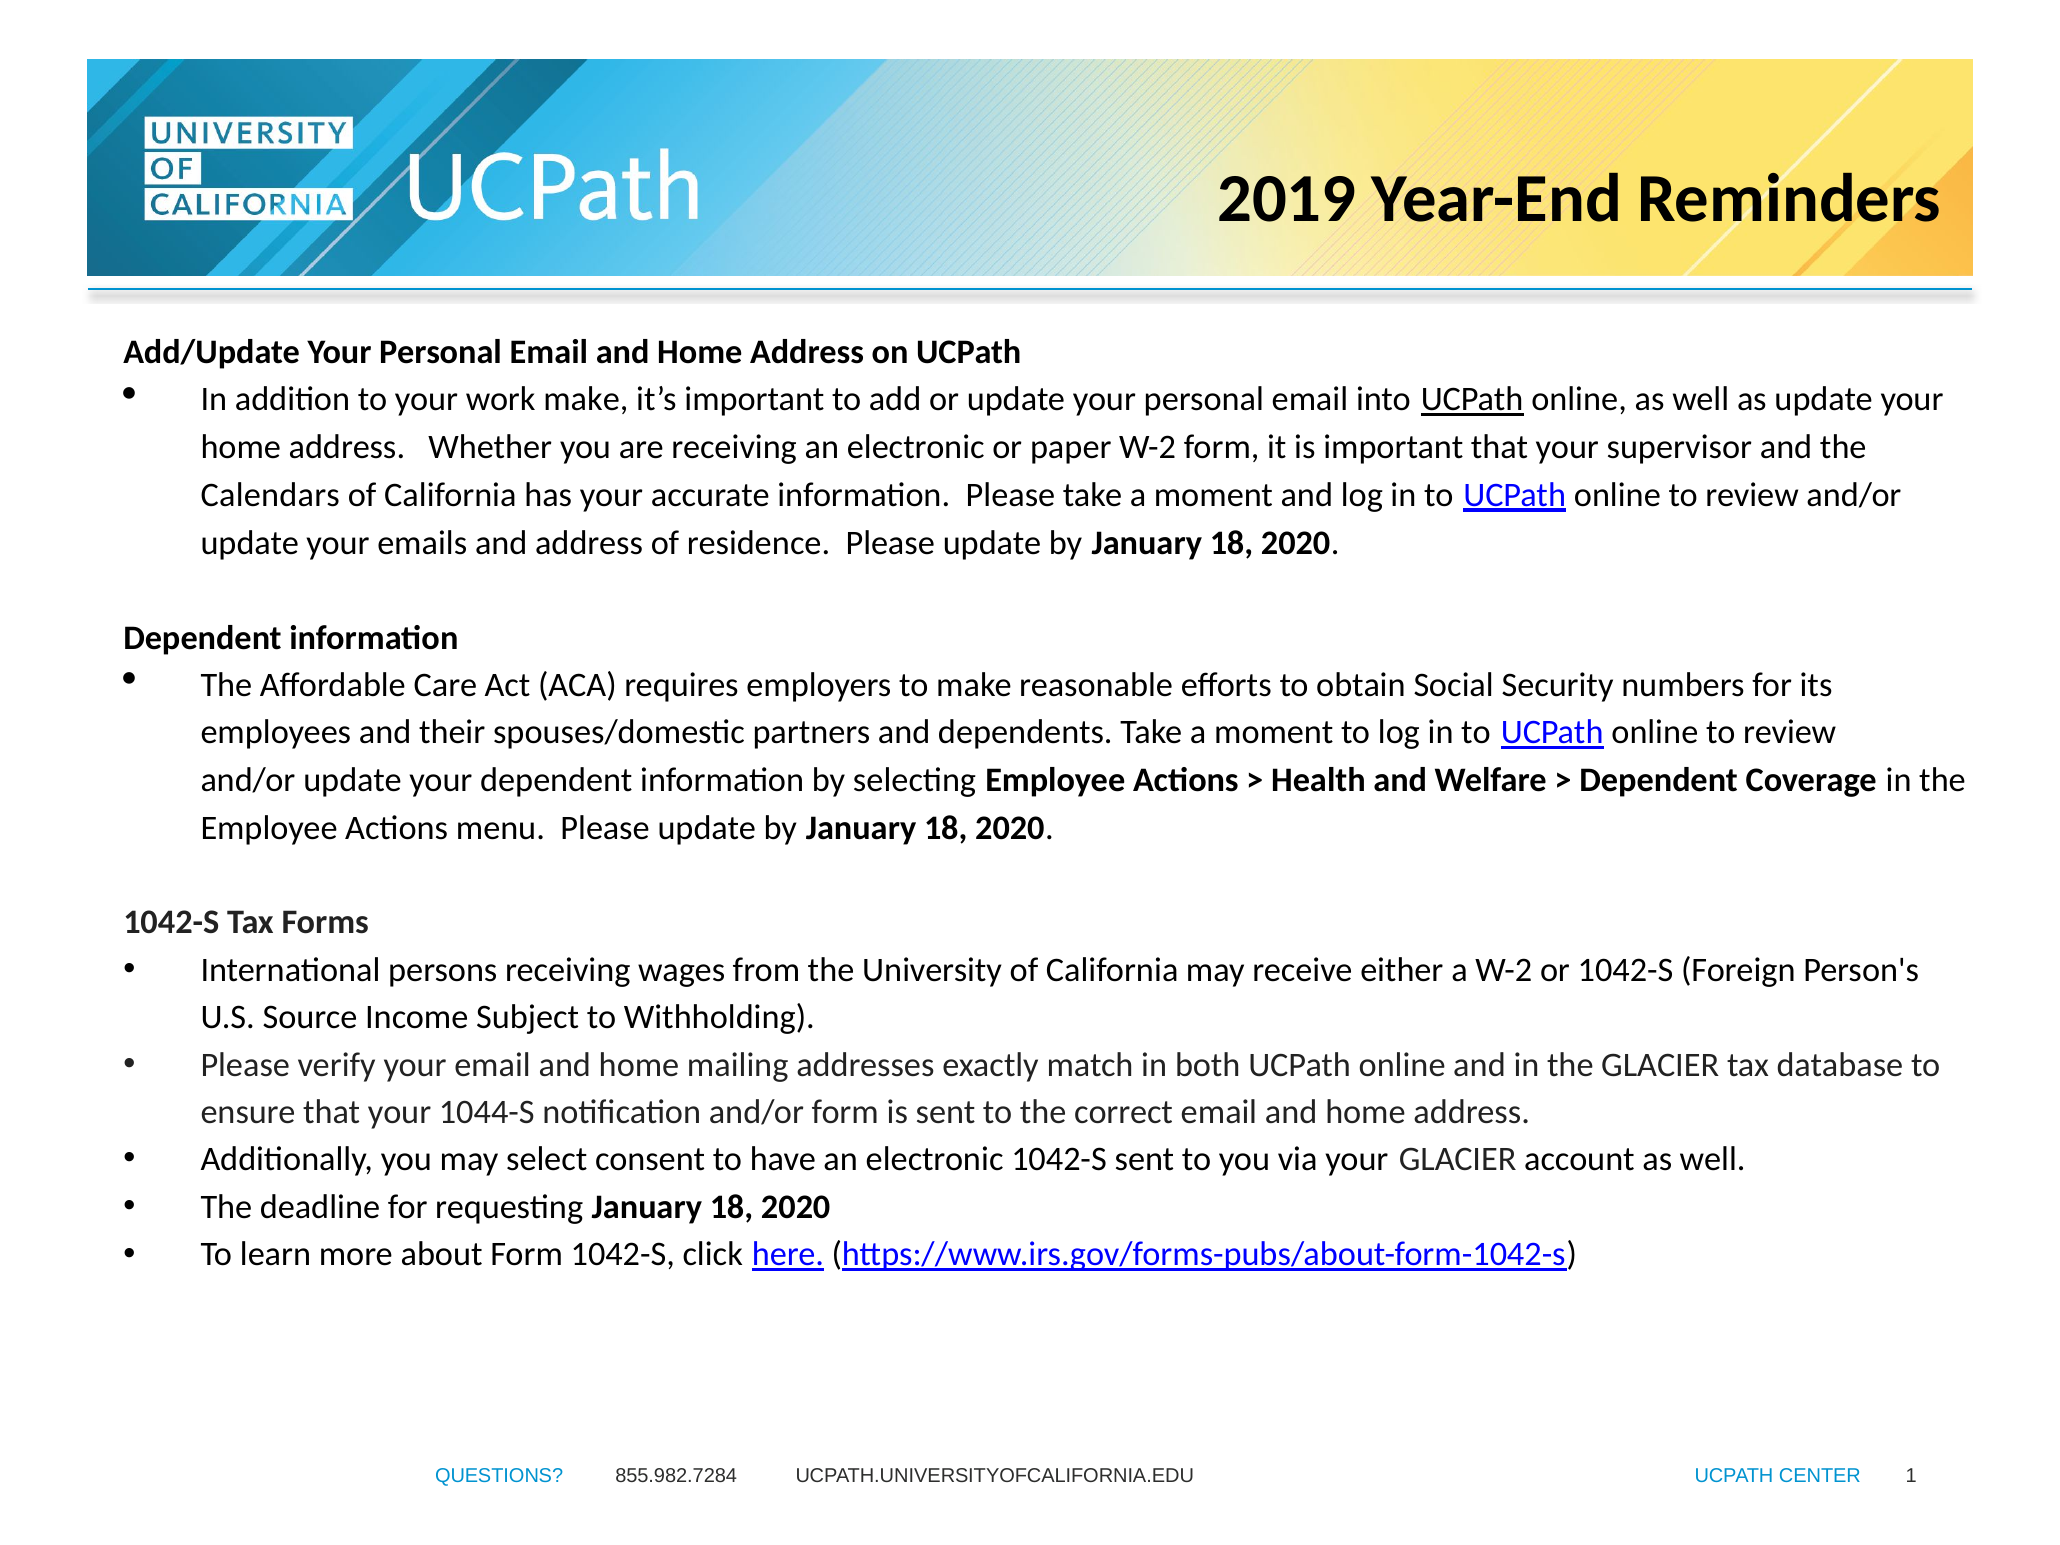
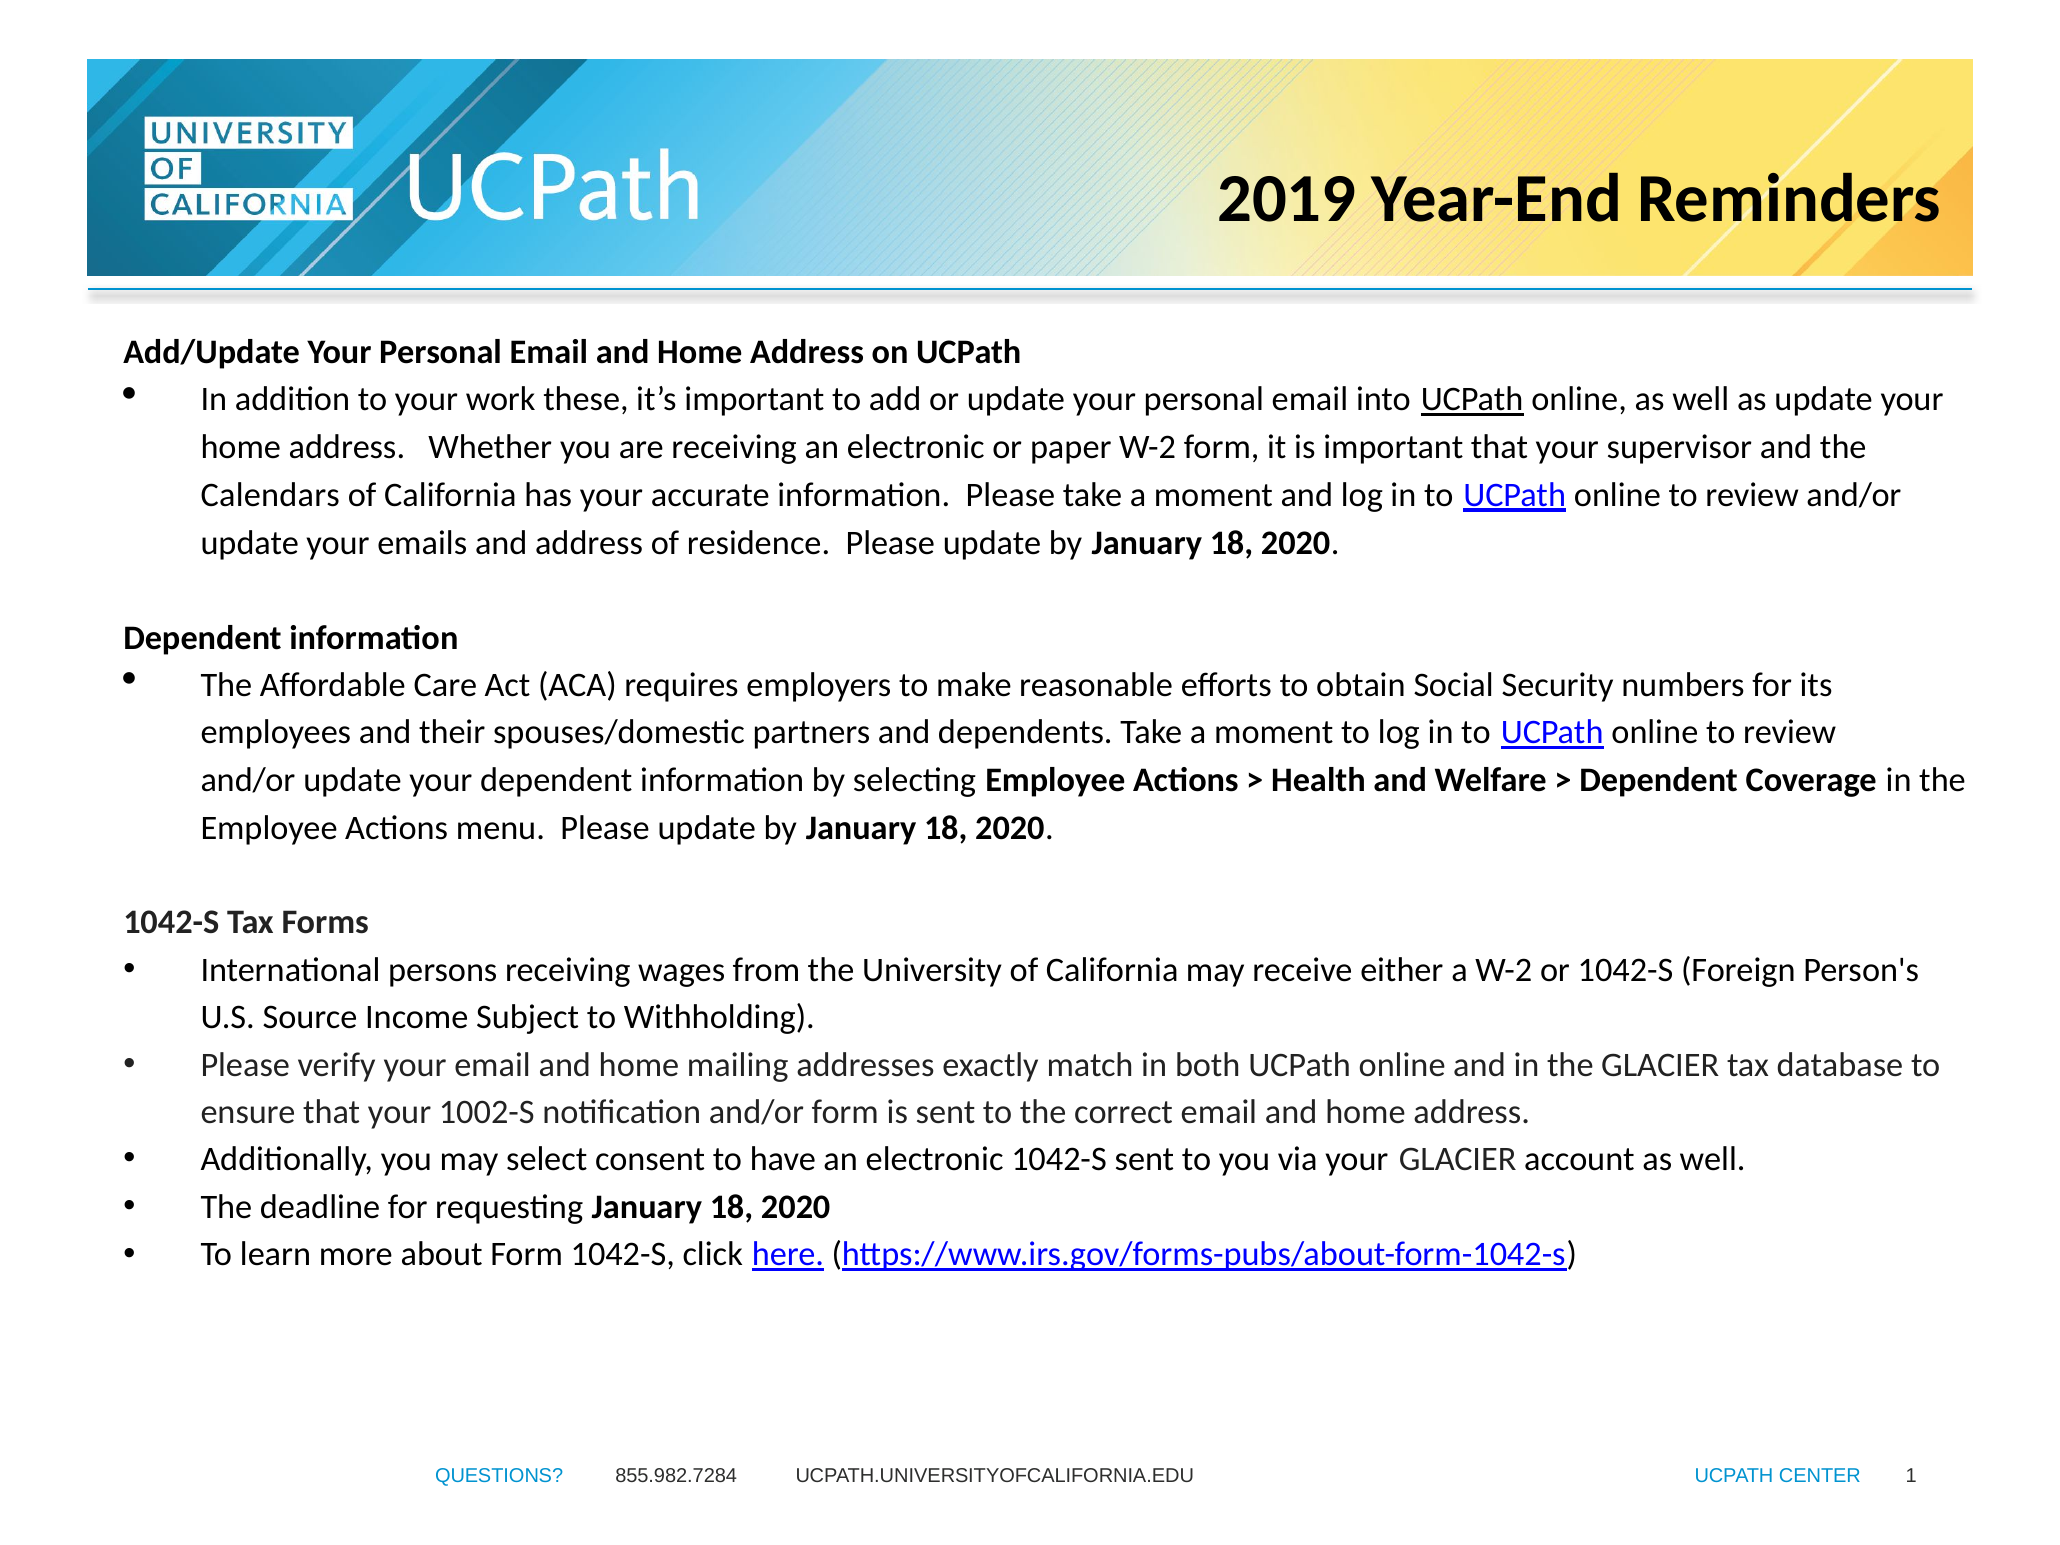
work make: make -> these (586, 400)
1044-S: 1044-S -> 1002-S (487, 1112)
